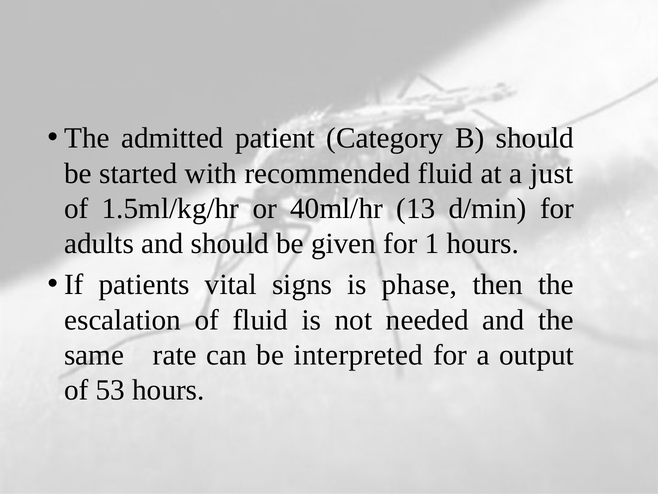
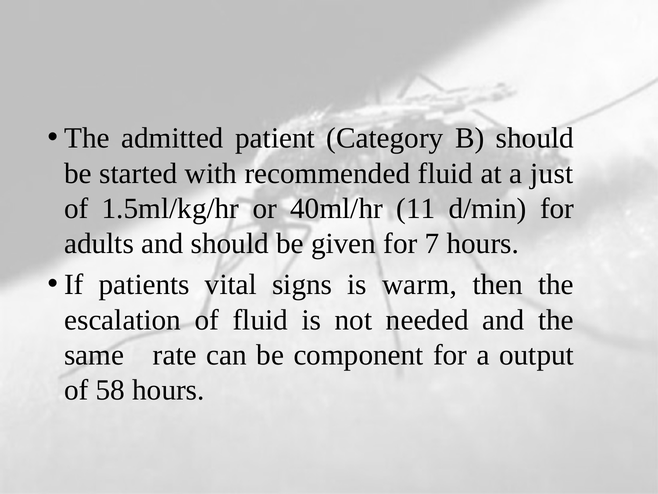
13: 13 -> 11 (416, 208)
1: 1 -> 7 (432, 243)
phase: phase -> warm (420, 284)
interpreted: interpreted -> component (359, 355)
53: 53 -> 58 (110, 390)
